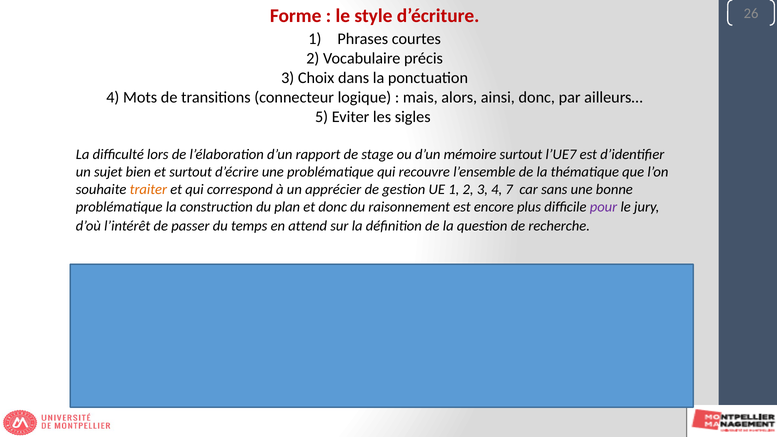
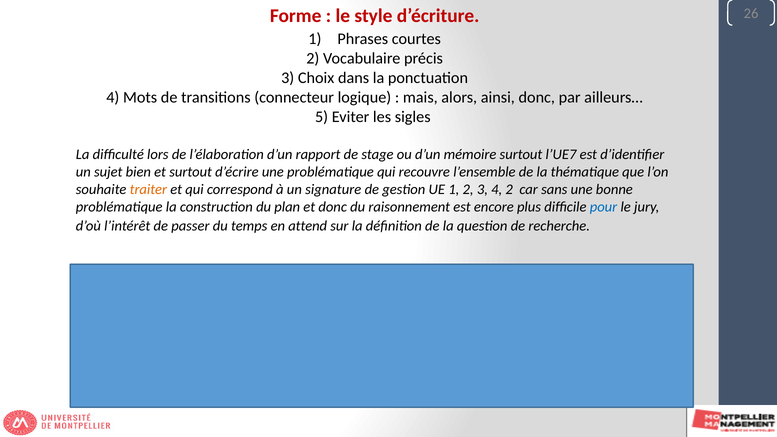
apprécier: apprécier -> signature (333, 189)
4 7: 7 -> 2 (509, 189)
pour colour: purple -> blue (603, 207)
